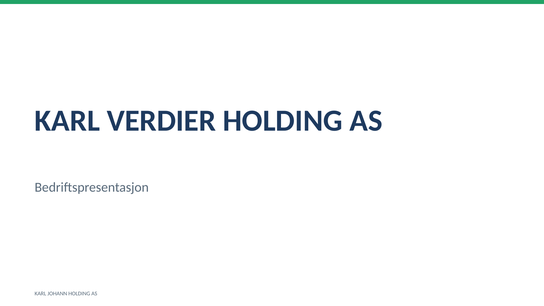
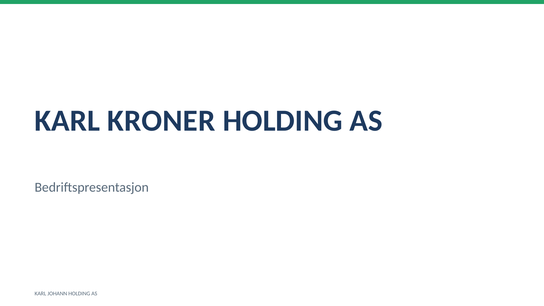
VERDIER: VERDIER -> KRONER (161, 121)
